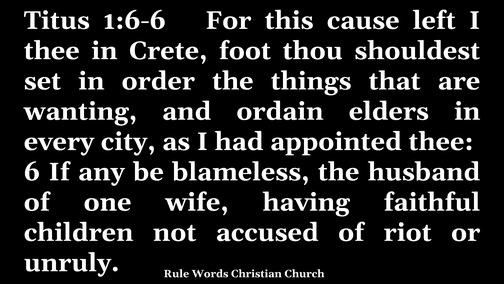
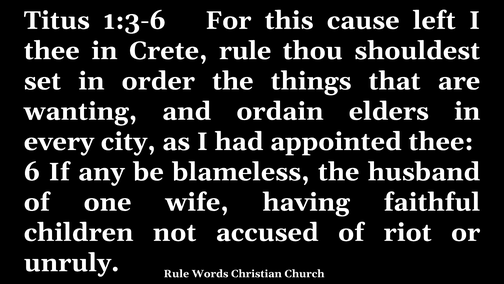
1:6-6: 1:6-6 -> 1:3-6 (134, 20)
Crete foot: foot -> rule (245, 51)
